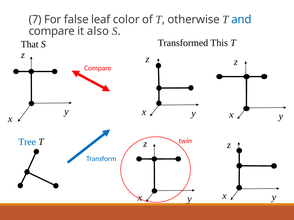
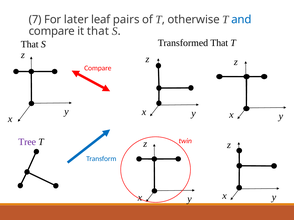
false: false -> later (76, 20)
color: color -> pairs (126, 20)
it also: also -> that (98, 31)
Transformed This: This -> That (219, 43)
Tree colour: blue -> purple (27, 142)
